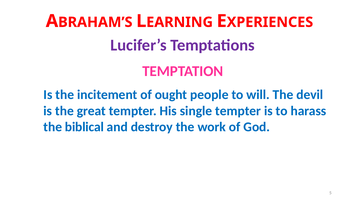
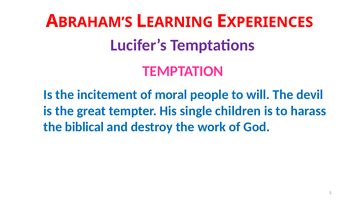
ought: ought -> moral (171, 95)
single tempter: tempter -> children (238, 111)
